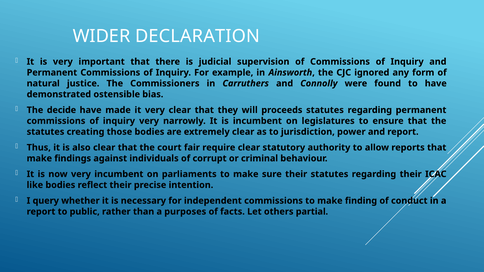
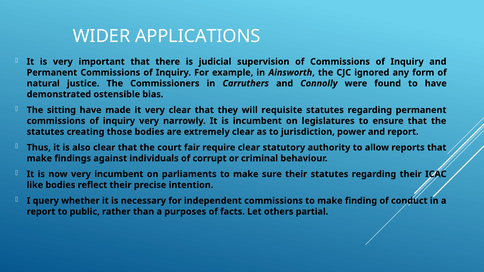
DECLARATION: DECLARATION -> APPLICATIONS (198, 36)
decide: decide -> sitting (61, 110)
proceeds: proceeds -> requisite (282, 110)
